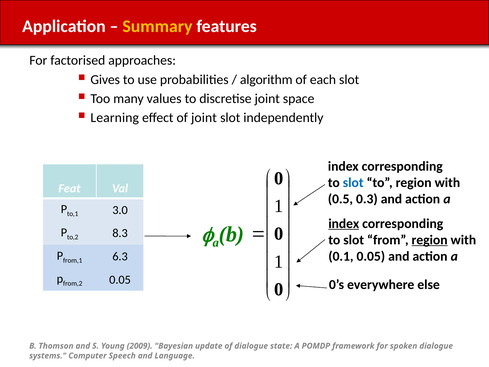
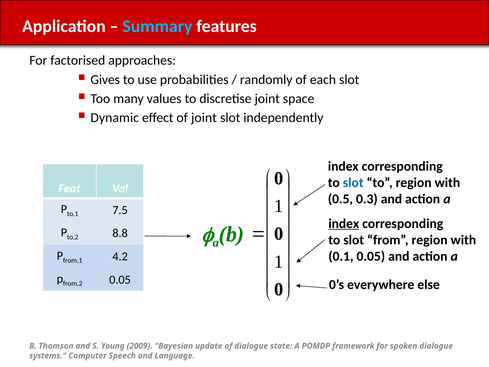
Summary colour: yellow -> light blue (157, 26)
algorithm: algorithm -> randomly (266, 79)
Learning: Learning -> Dynamic (115, 118)
3.0: 3.0 -> 7.5 (120, 210)
8.3: 8.3 -> 8.8 (120, 233)
region underline: present -> none (430, 240)
6.3: 6.3 -> 4.2 (120, 256)
